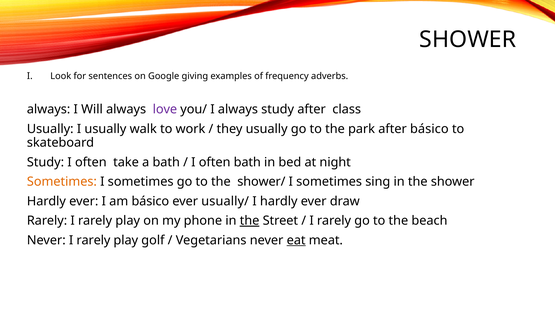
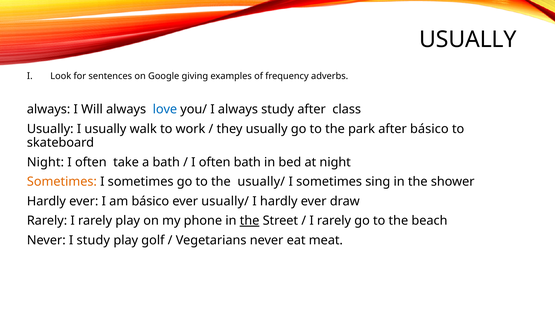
SHOWER: SHOWER -> USUALLY (468, 39)
love colour: purple -> blue (165, 109)
Study: Study -> Night (45, 162)
the shower/: shower/ -> usually/ (261, 182)
Never I rarely: rarely -> study (93, 240)
eat underline: present -> none (296, 240)
